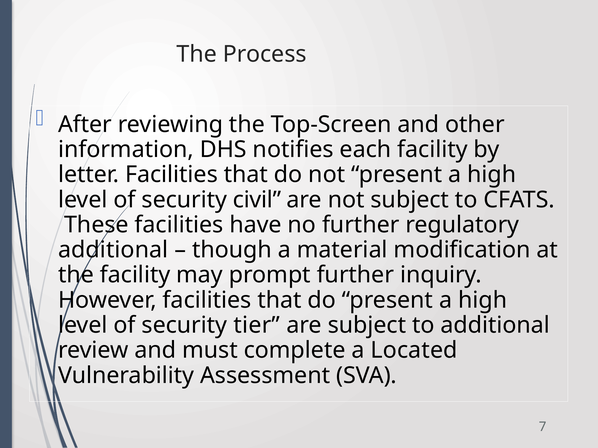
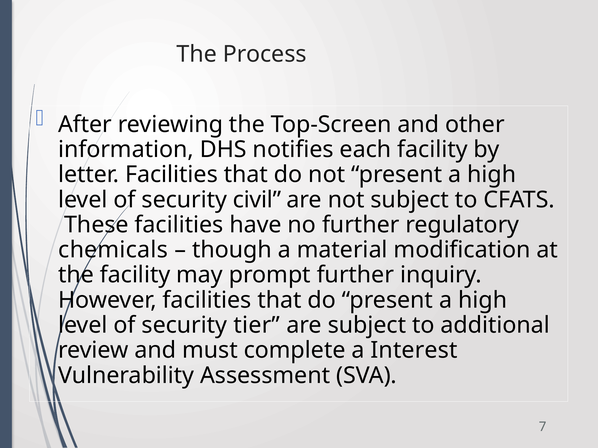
additional: additional -> chemicals (113, 250)
Located: Located -> Interest (414, 351)
